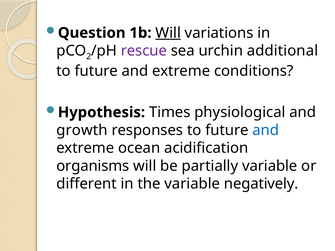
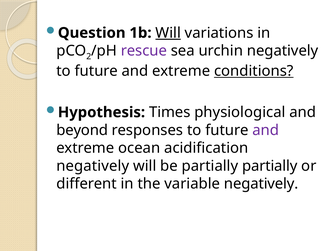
urchin additional: additional -> negatively (283, 51)
conditions underline: none -> present (254, 71)
growth: growth -> beyond (82, 130)
and colour: blue -> purple (266, 130)
organisms: organisms -> negatively (93, 166)
partially variable: variable -> partially (270, 166)
